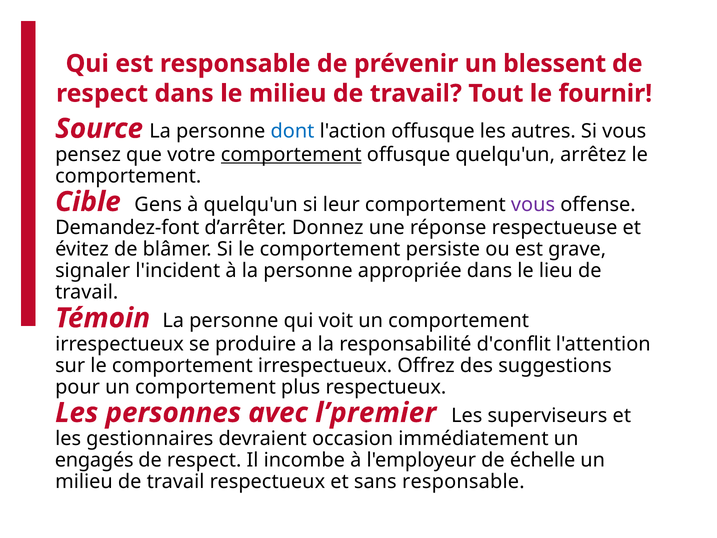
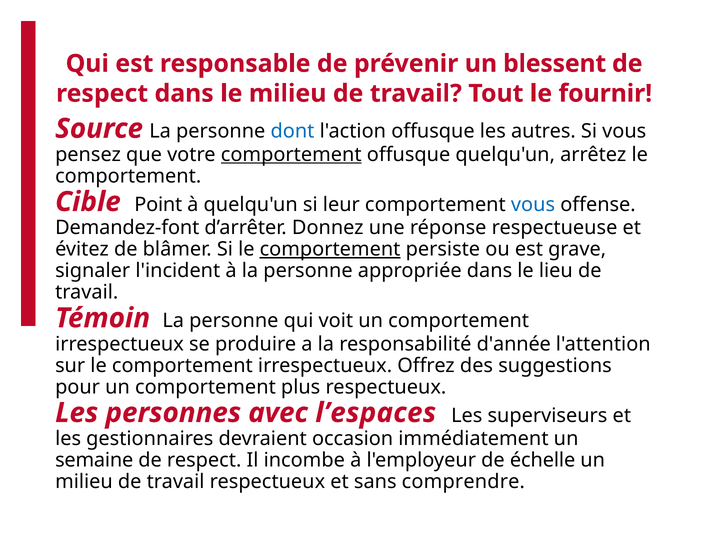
Gens: Gens -> Point (158, 204)
vous colour: purple -> blue (533, 204)
comportement underline: none -> present (330, 249)
d'conflit: d'conflit -> d'année (514, 344)
l’premier: l’premier -> l’espaces (376, 413)
engagés: engagés -> semaine (94, 460)
sans responsable: responsable -> comprendre (463, 482)
